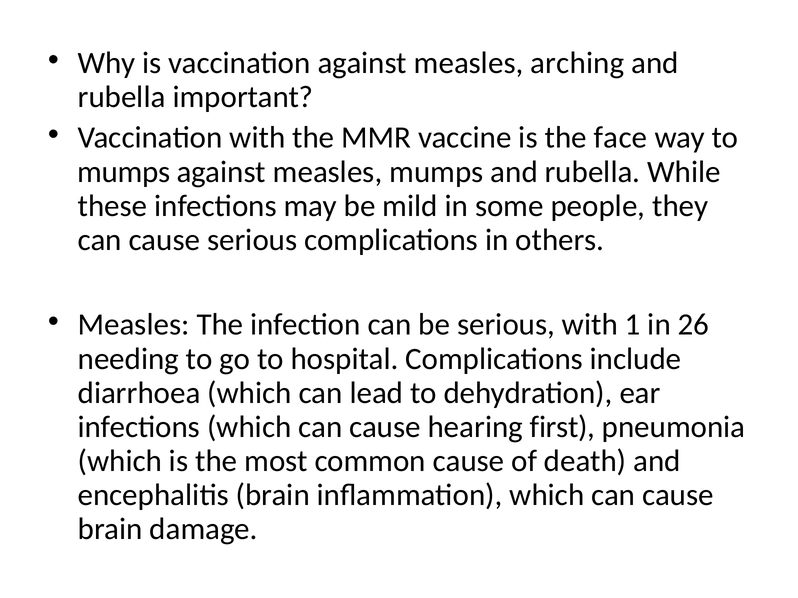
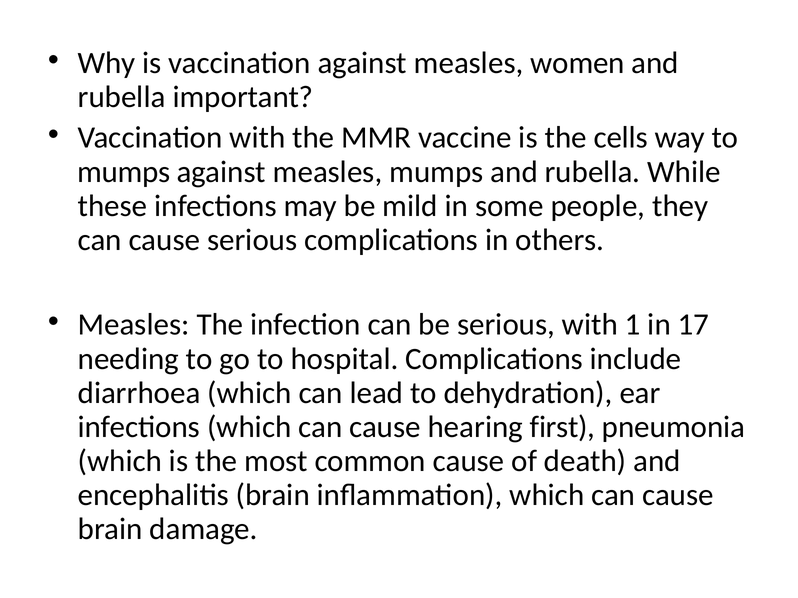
arching: arching -> women (577, 63)
face: face -> cells (621, 138)
26: 26 -> 17 (693, 325)
